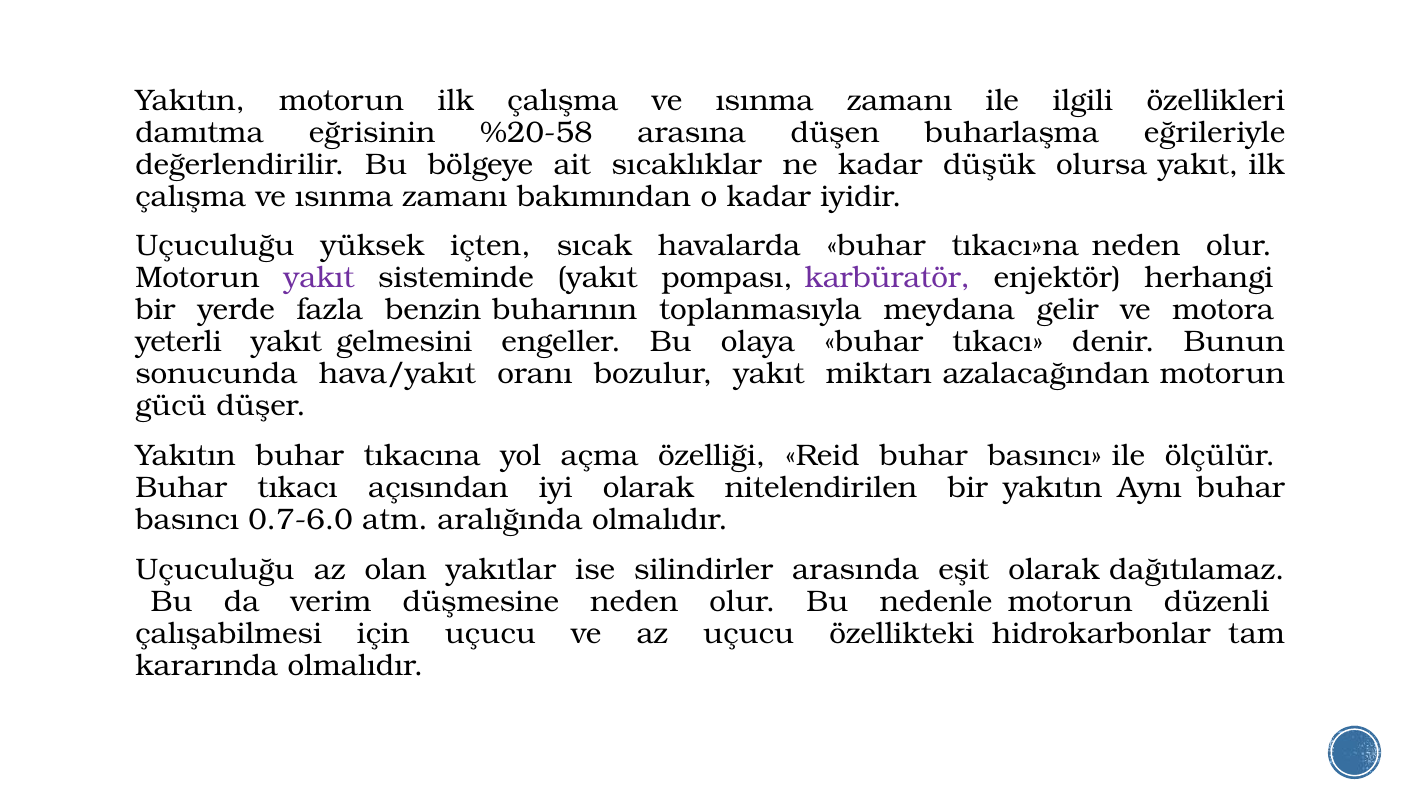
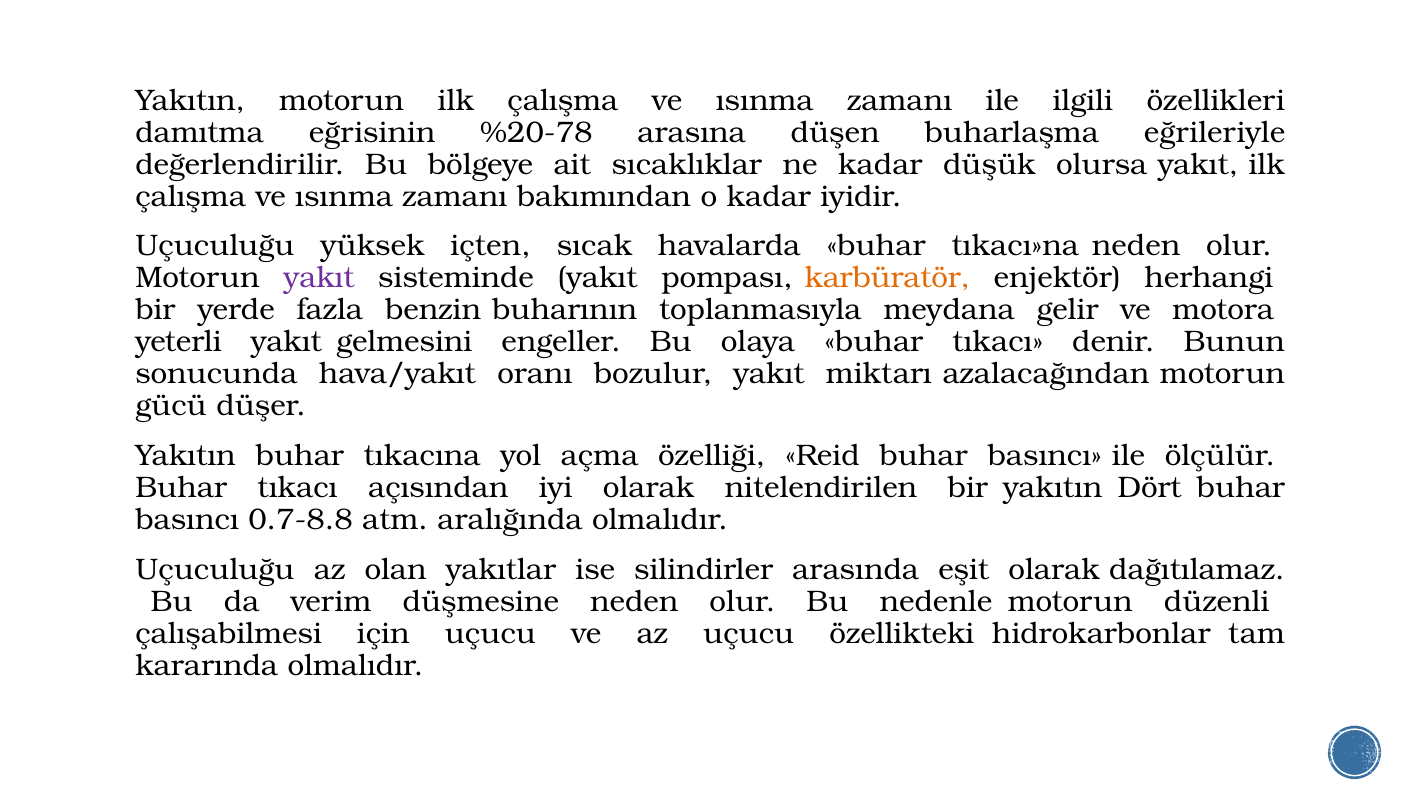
%20-58: %20-58 -> %20-78 (536, 132)
karbüratör colour: purple -> orange (887, 278)
Aynı: Aynı -> Dört (1150, 488)
0.7-6.0: 0.7-6.0 -> 0.7-8.8 (301, 520)
